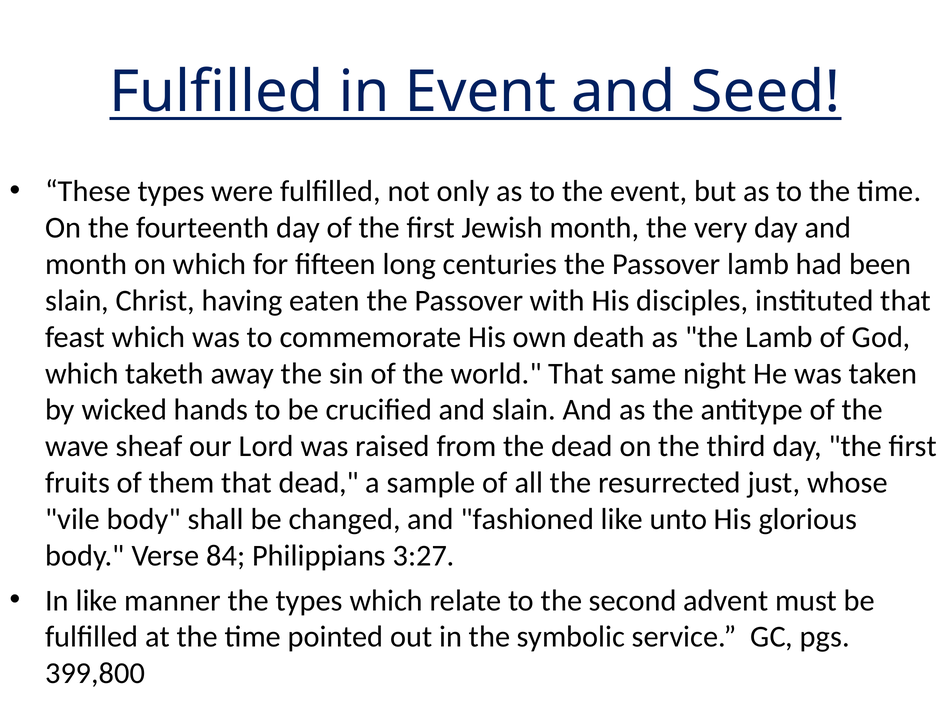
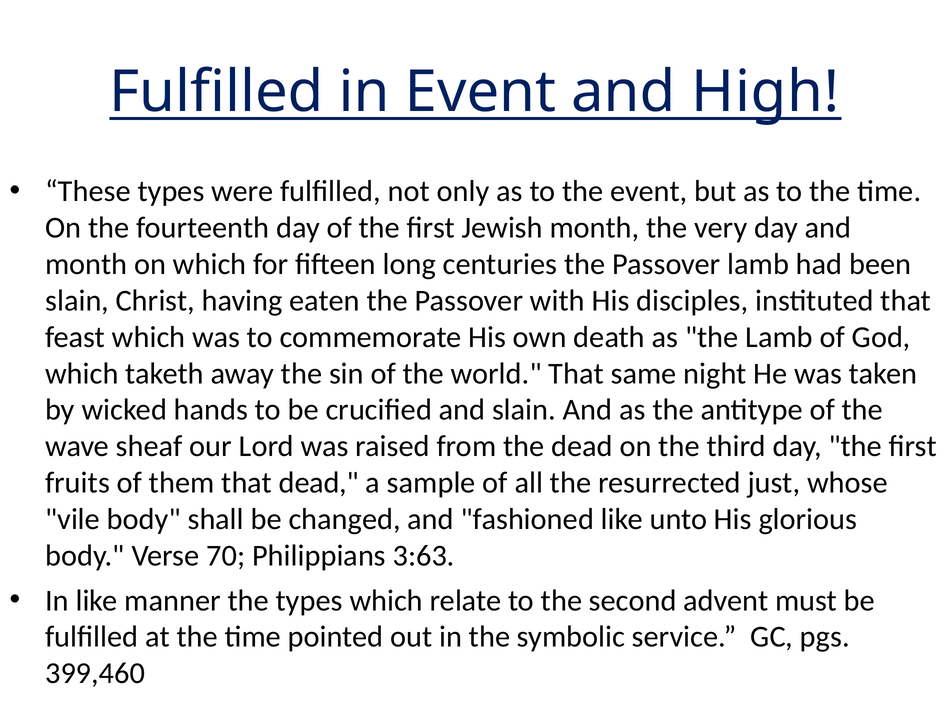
Seed: Seed -> High (765, 92)
84: 84 -> 70 (226, 556)
3:27: 3:27 -> 3:63 (424, 556)
399,800: 399,800 -> 399,460 (95, 674)
